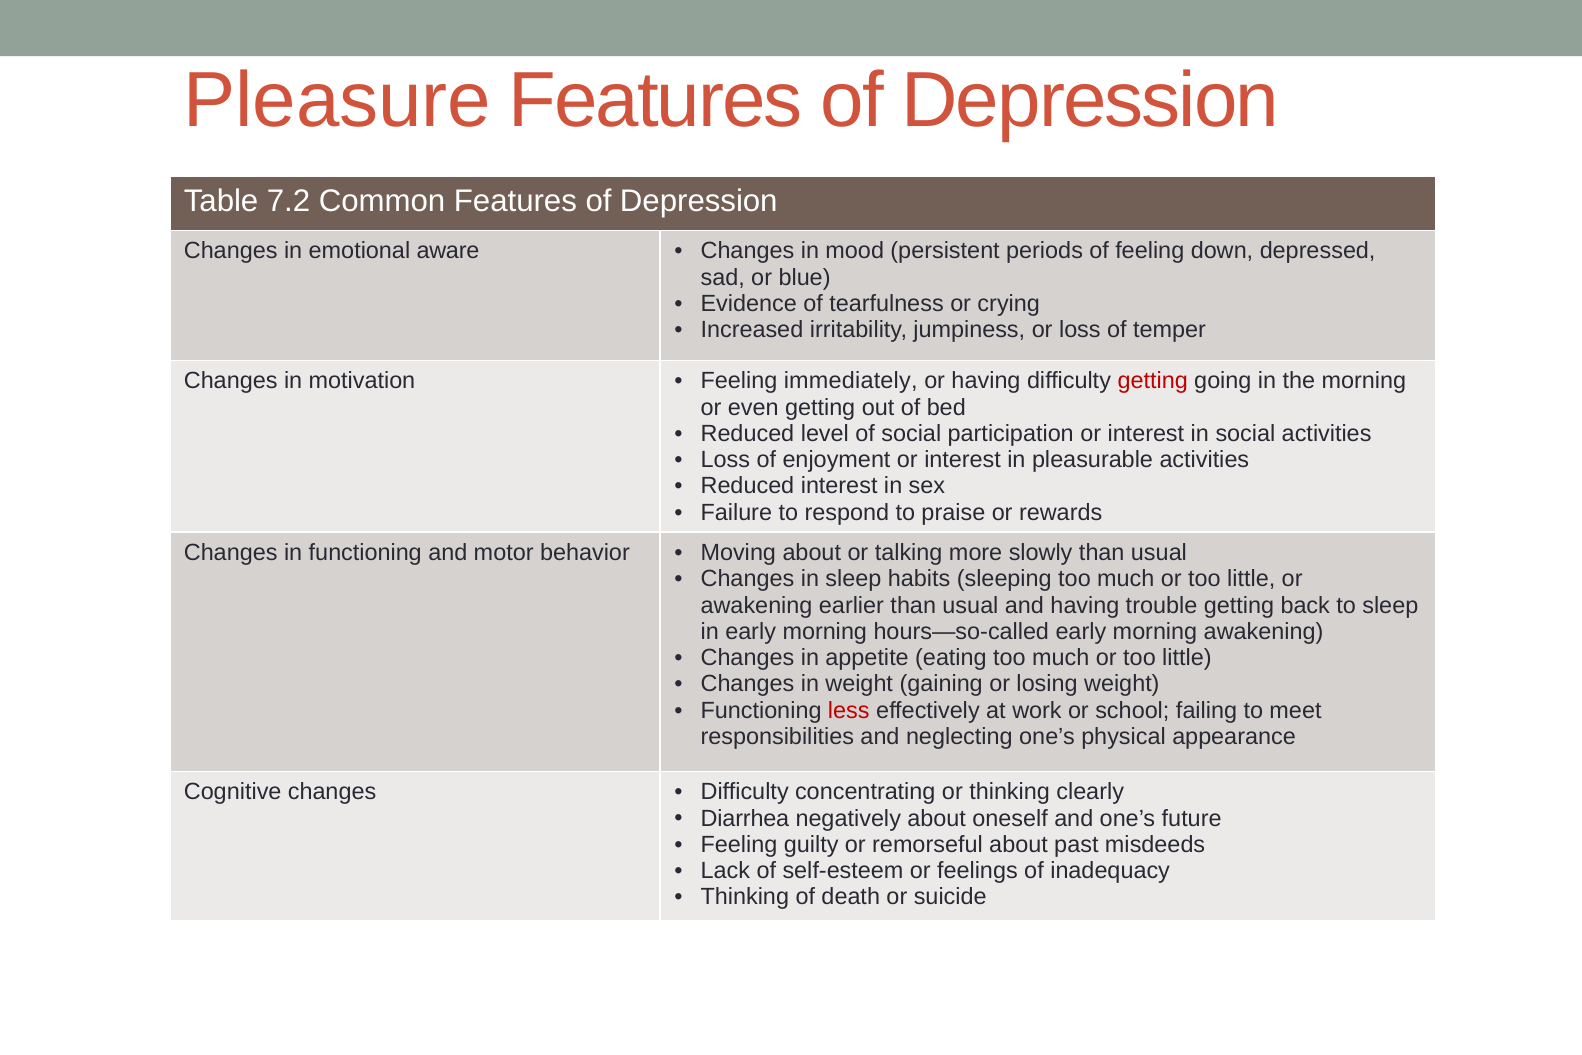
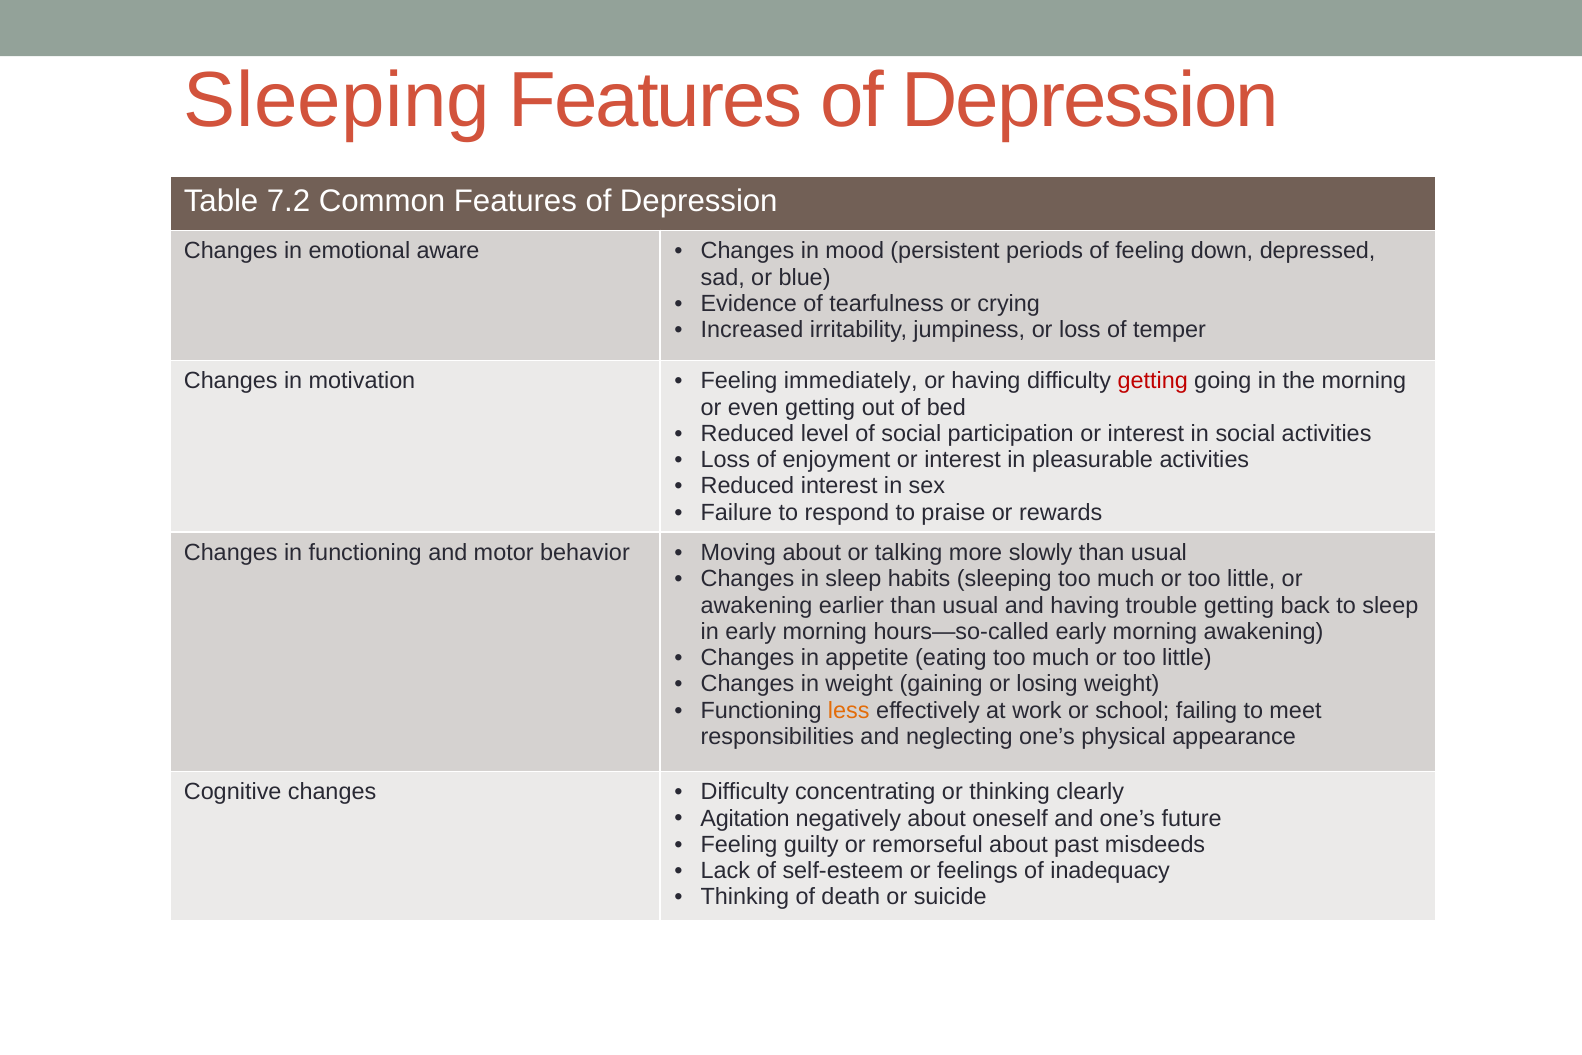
Pleasure: Pleasure -> Sleeping (337, 101)
less colour: red -> orange (849, 710)
Diarrhea: Diarrhea -> Agitation (745, 818)
